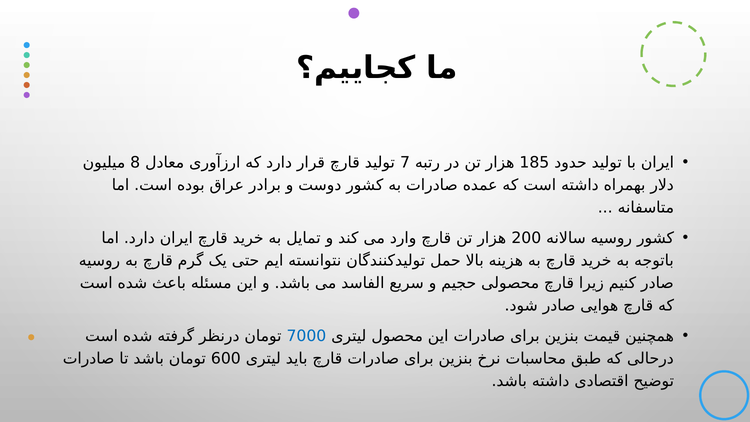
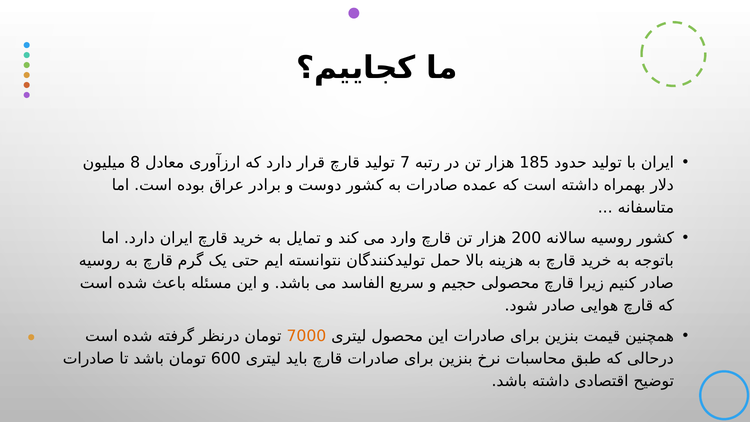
7000 colour: blue -> orange (306, 336)
